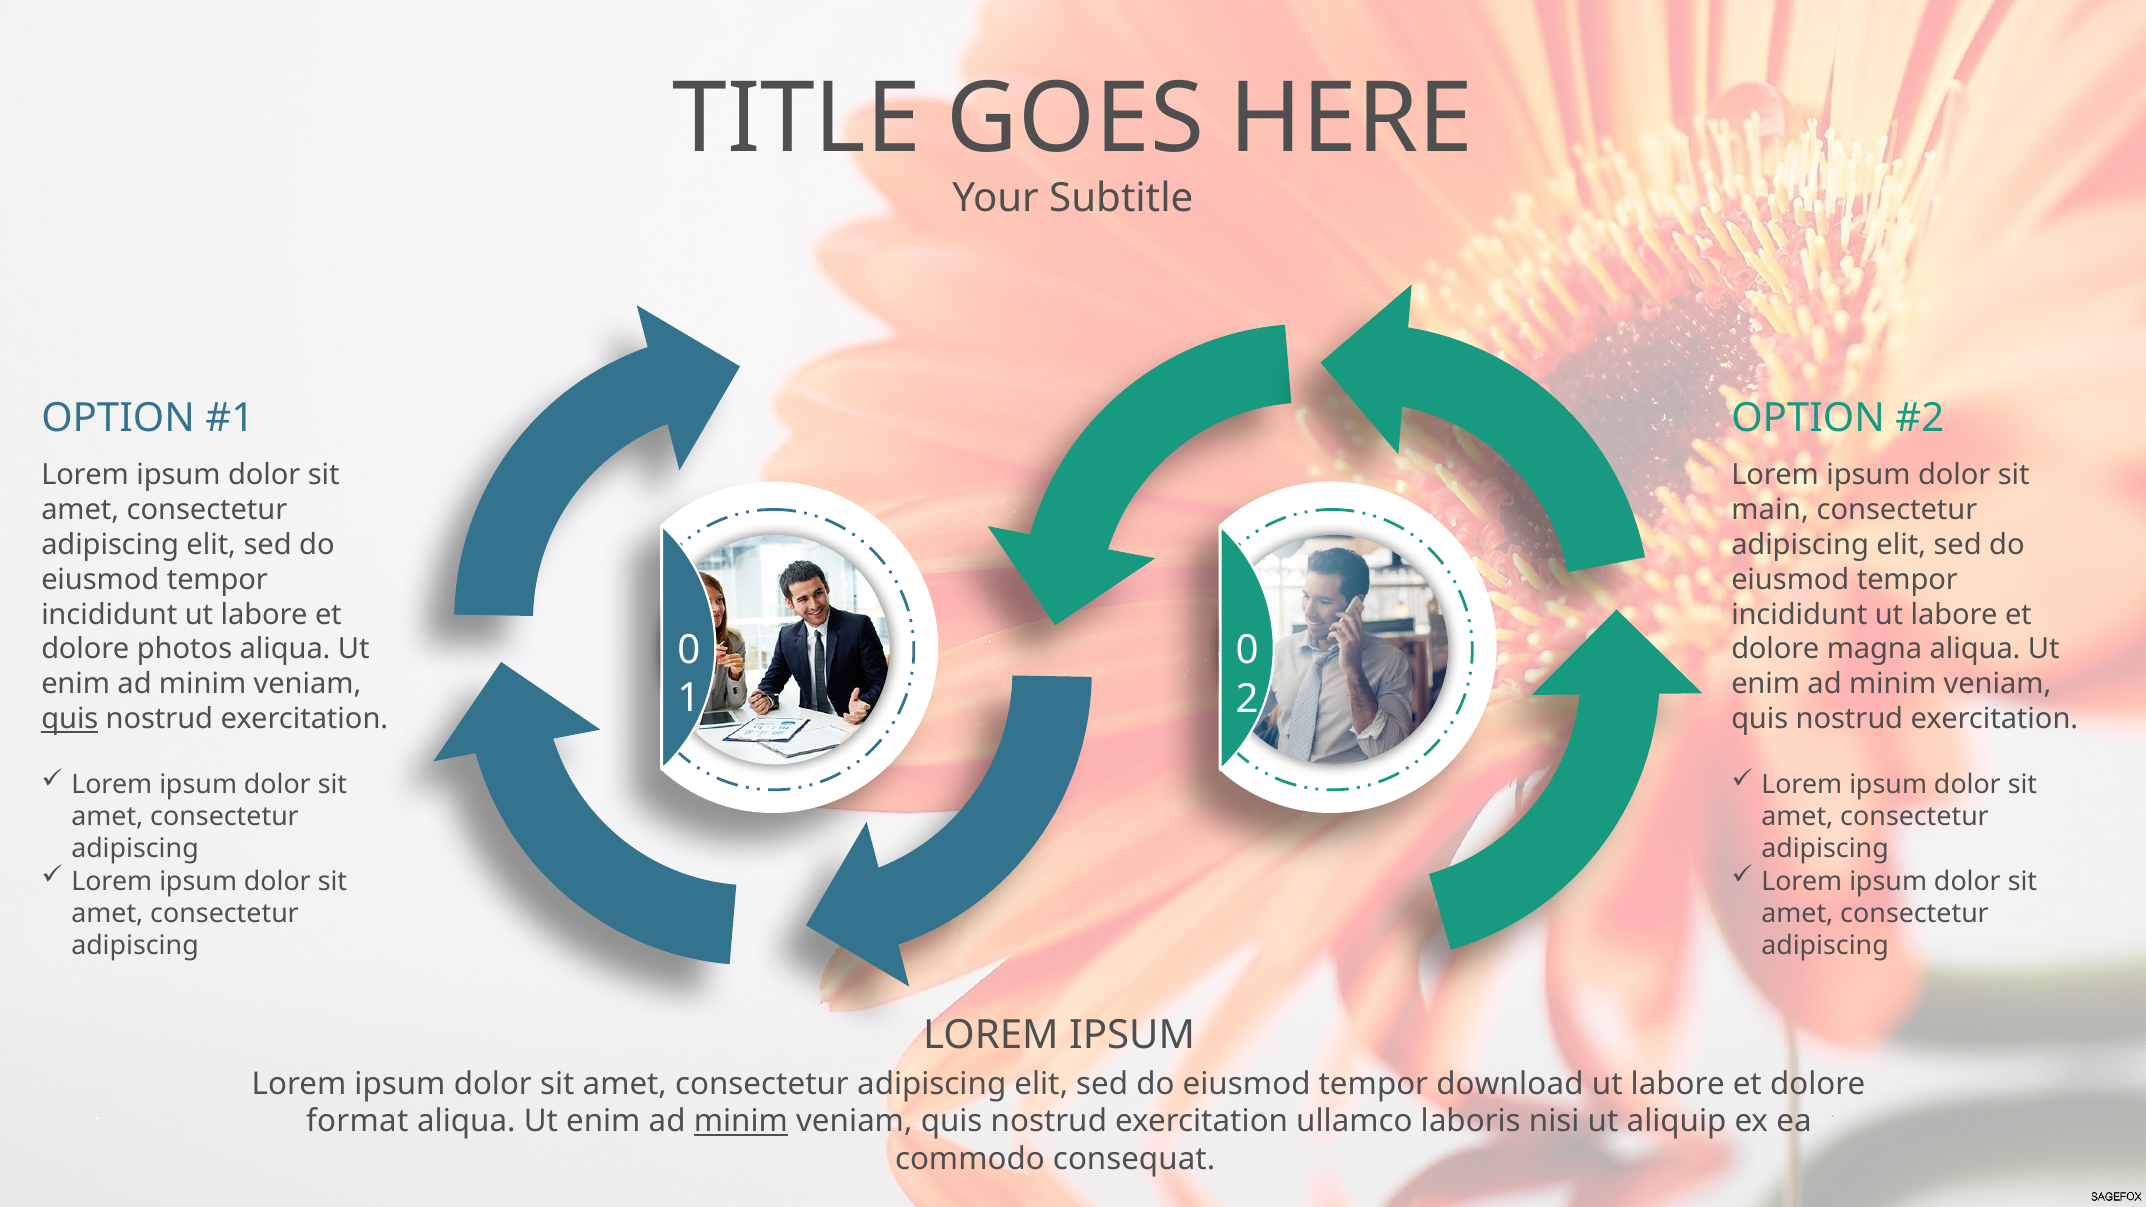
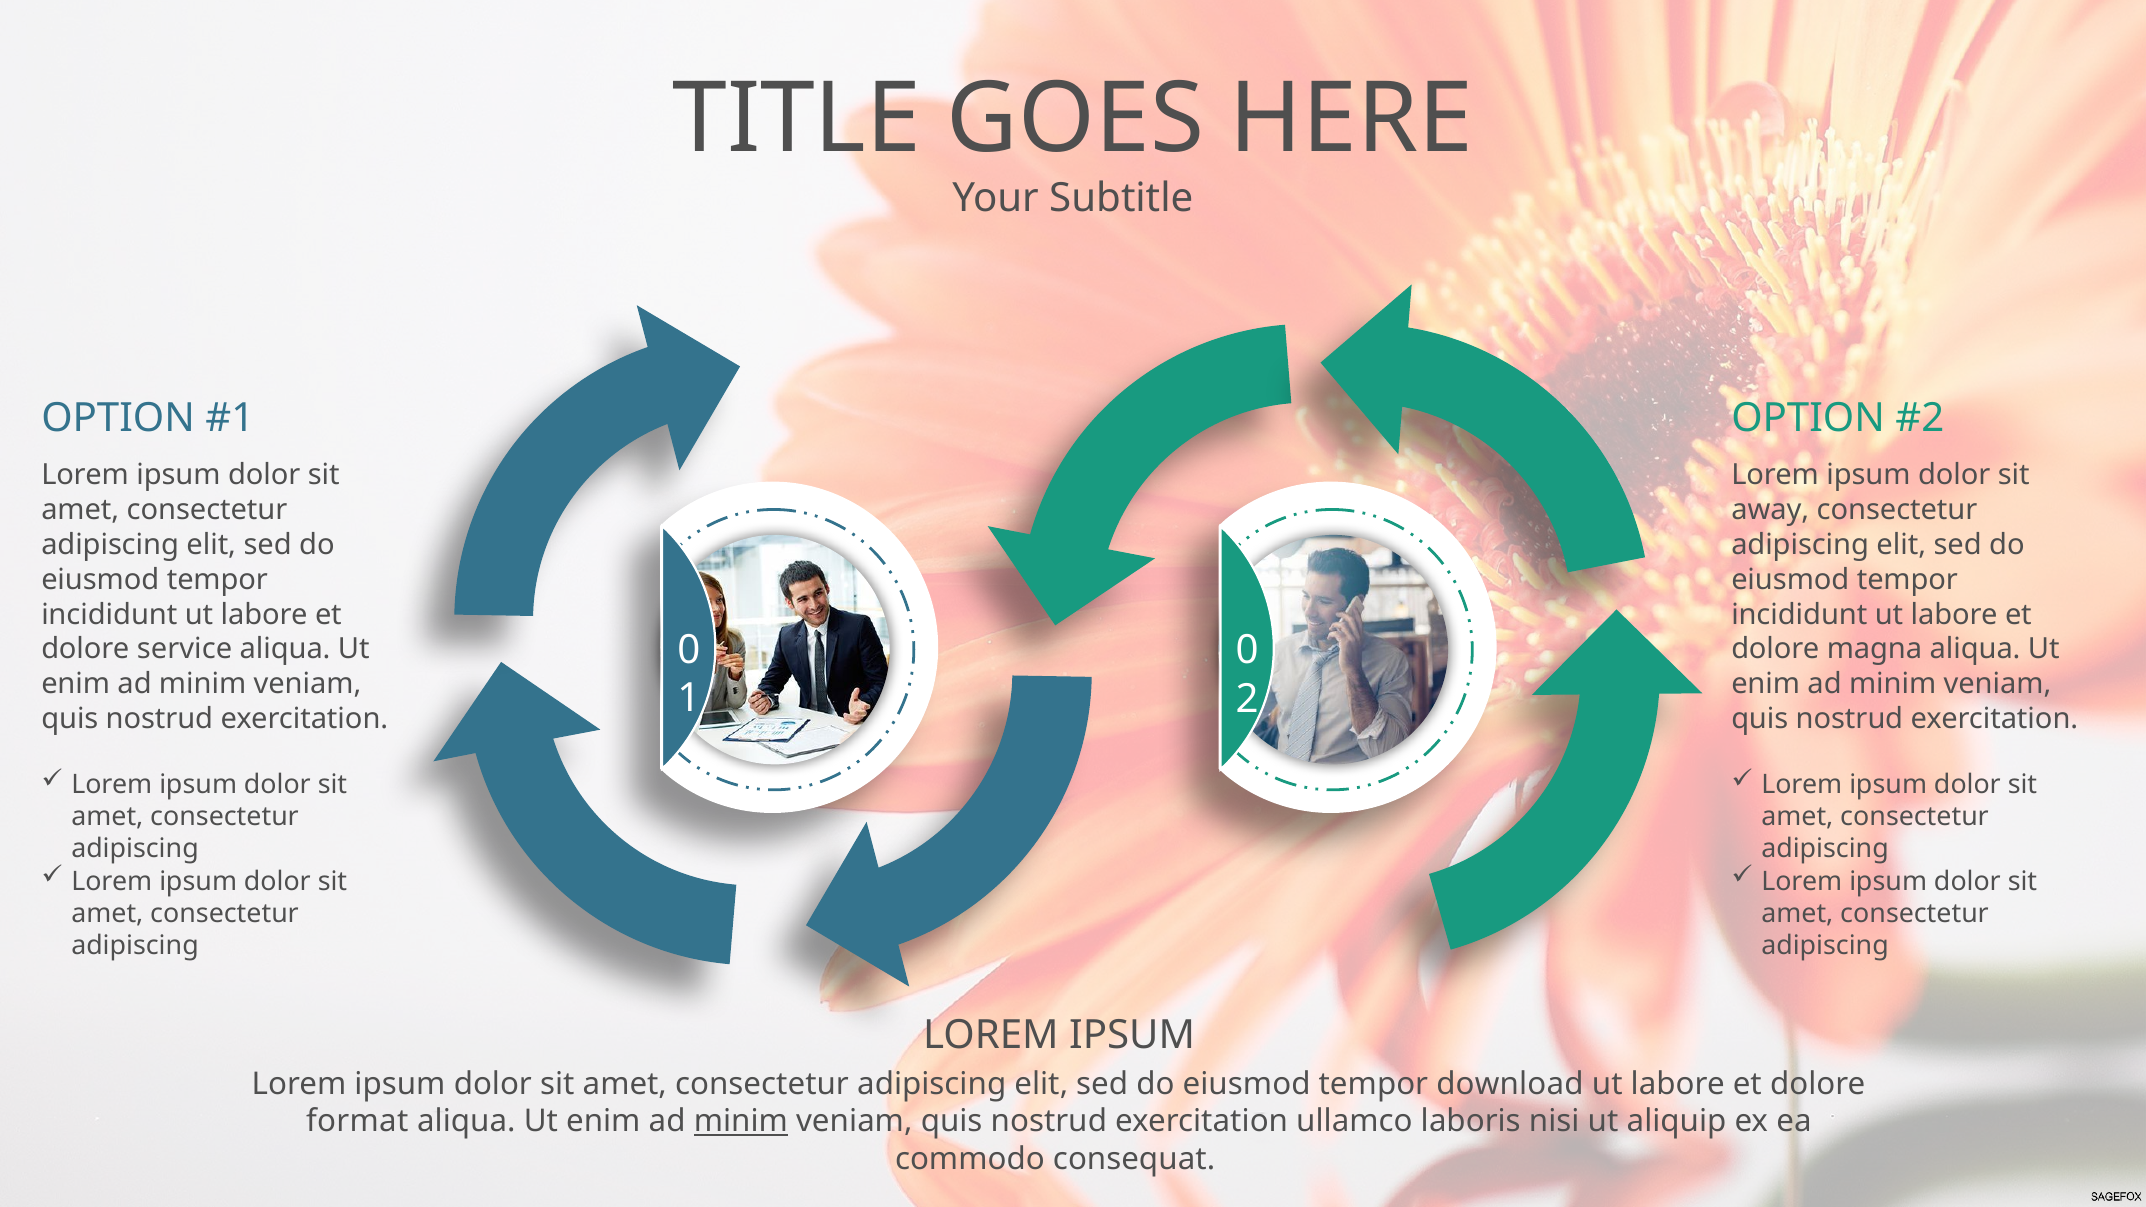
main: main -> away (1770, 510)
photos: photos -> service (184, 649)
quis underline: present -> none (70, 719)
